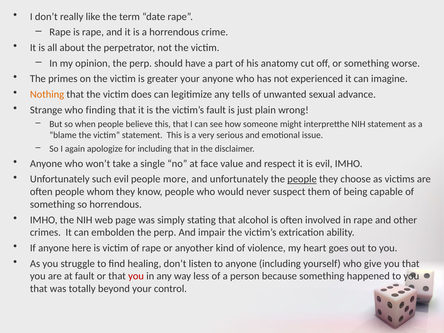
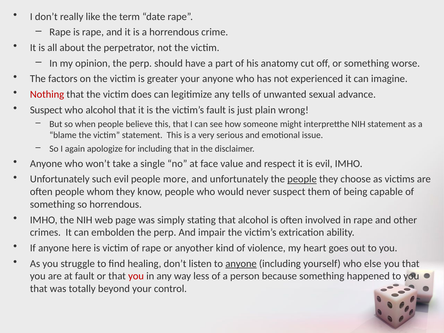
primes: primes -> factors (63, 79)
Nothing colour: orange -> red (47, 94)
Strange: Strange -> Suspect (46, 110)
who finding: finding -> alcohol (101, 110)
anyone underline: none -> present (241, 264)
give: give -> else (373, 264)
